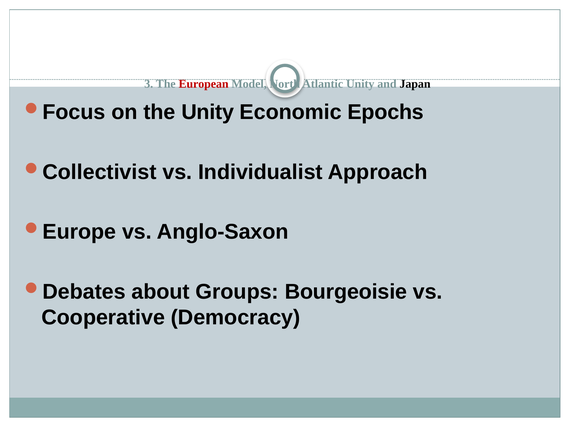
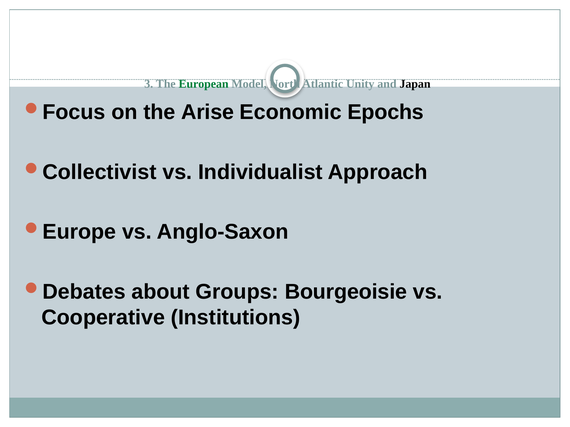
European colour: red -> green (204, 84)
the Unity: Unity -> Arise (208, 112)
Democracy: Democracy -> Institutions (236, 318)
